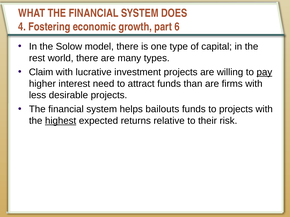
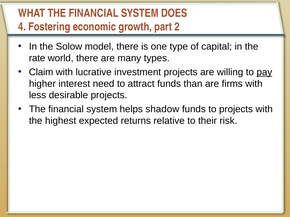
6: 6 -> 2 (177, 27)
rest: rest -> rate (37, 58)
bailouts: bailouts -> shadow (162, 109)
highest underline: present -> none (61, 121)
